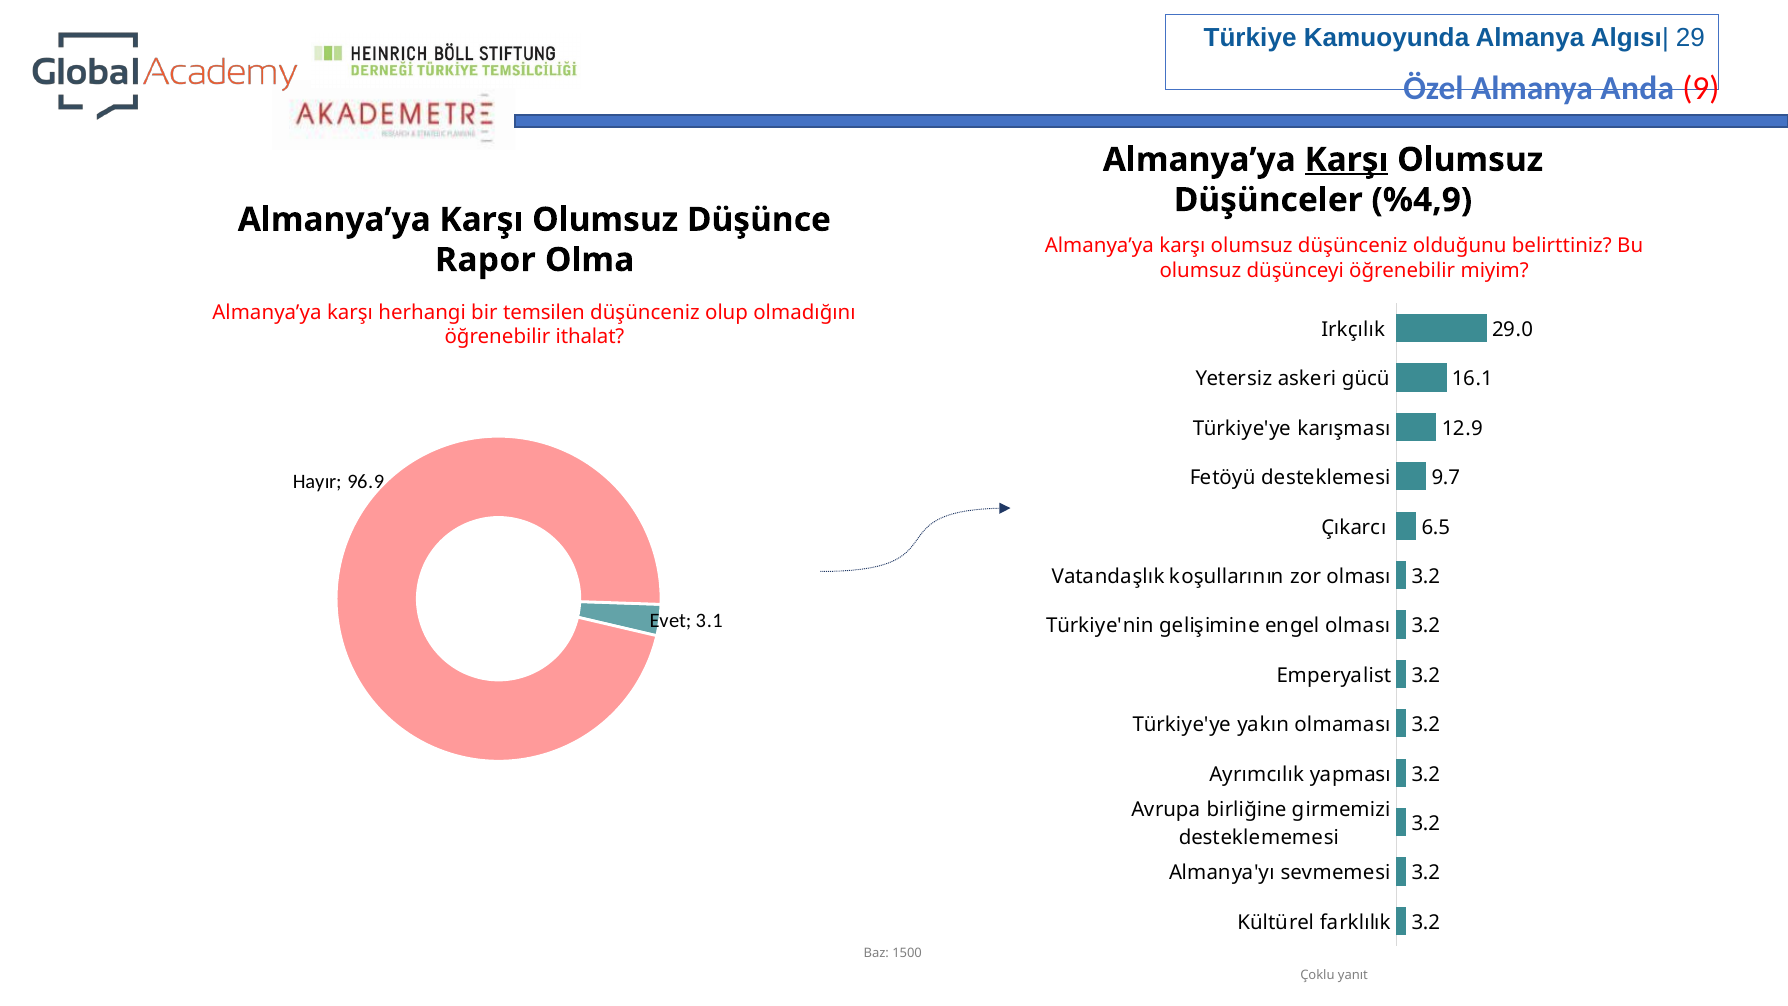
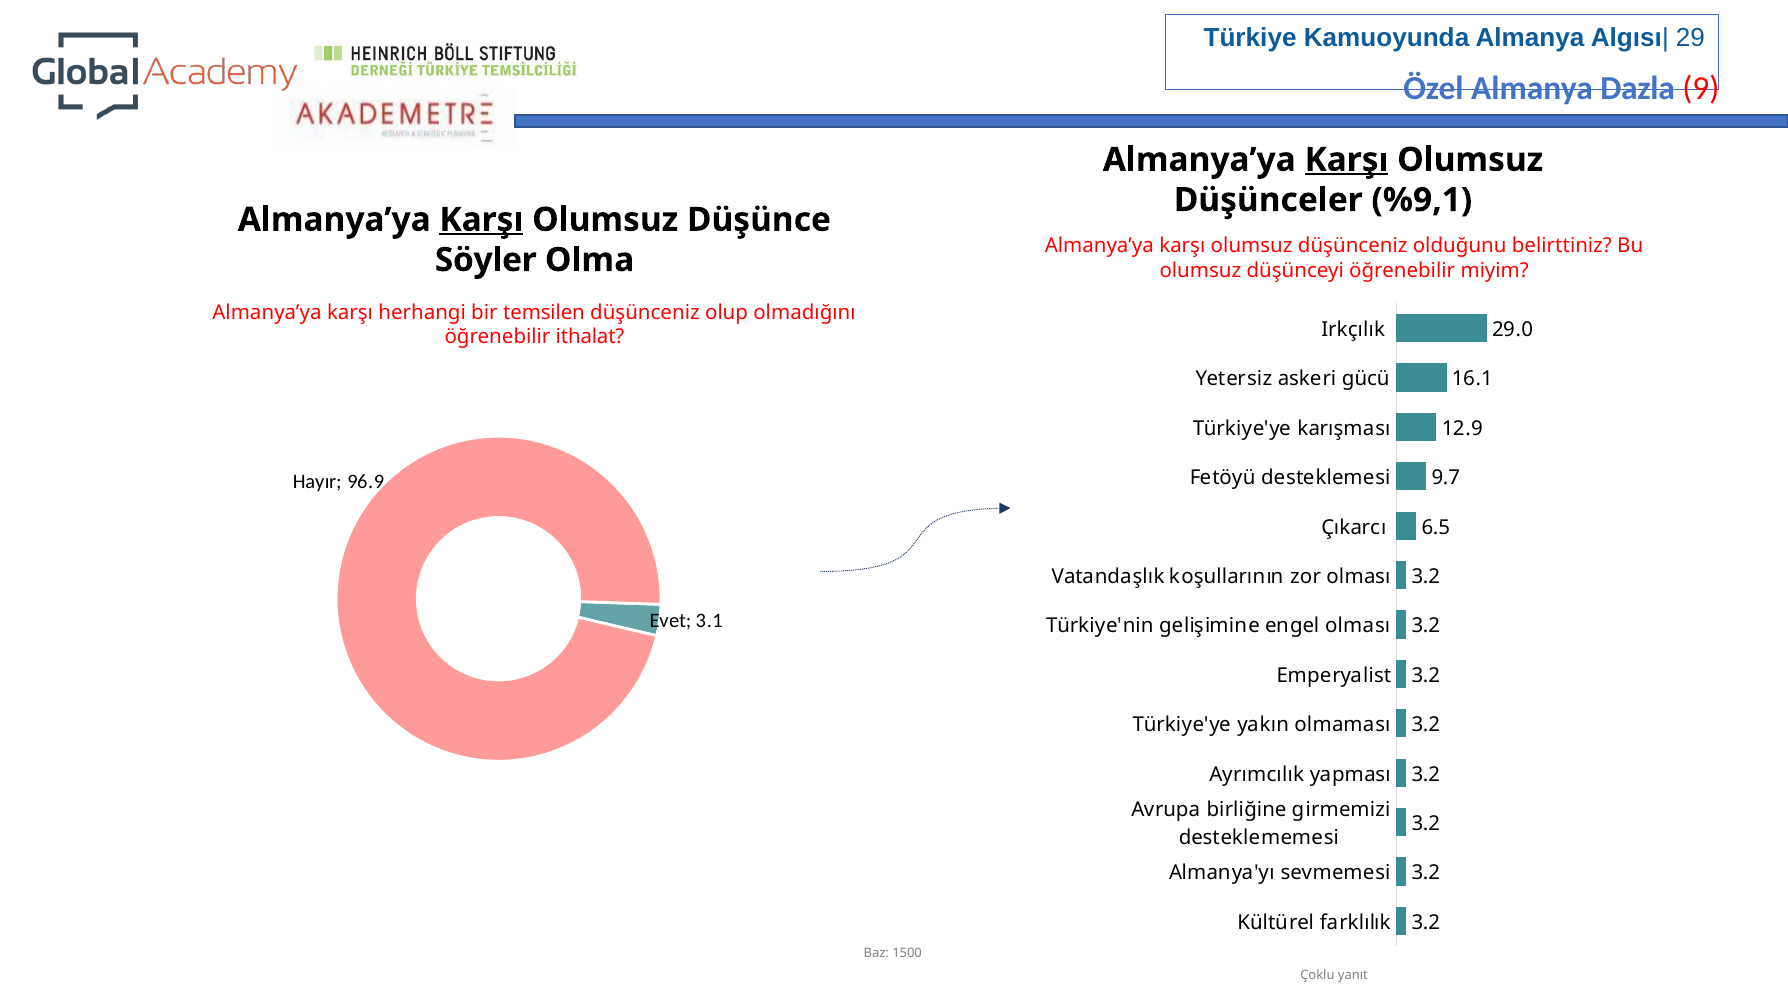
Anda: Anda -> Dazla (1638, 88)
%4,9: %4,9 -> %9,1 (1422, 200)
Karşı underline: none -> present (481, 220)
Rapor: Rapor -> Söyler (486, 260)
